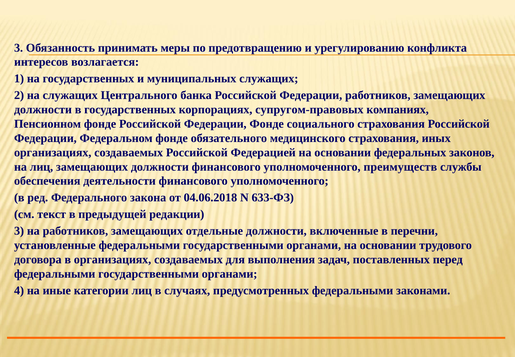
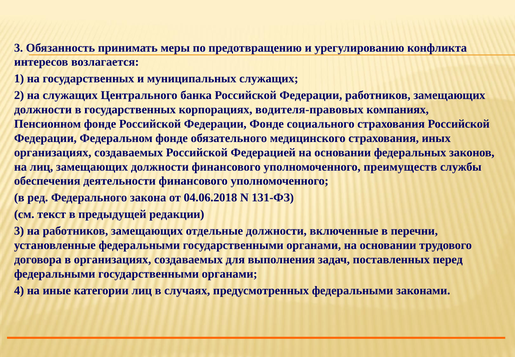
супругом-правовых: супругом-правовых -> водителя-правовых (309, 110)
633-ФЗ: 633-ФЗ -> 131-ФЗ (273, 197)
